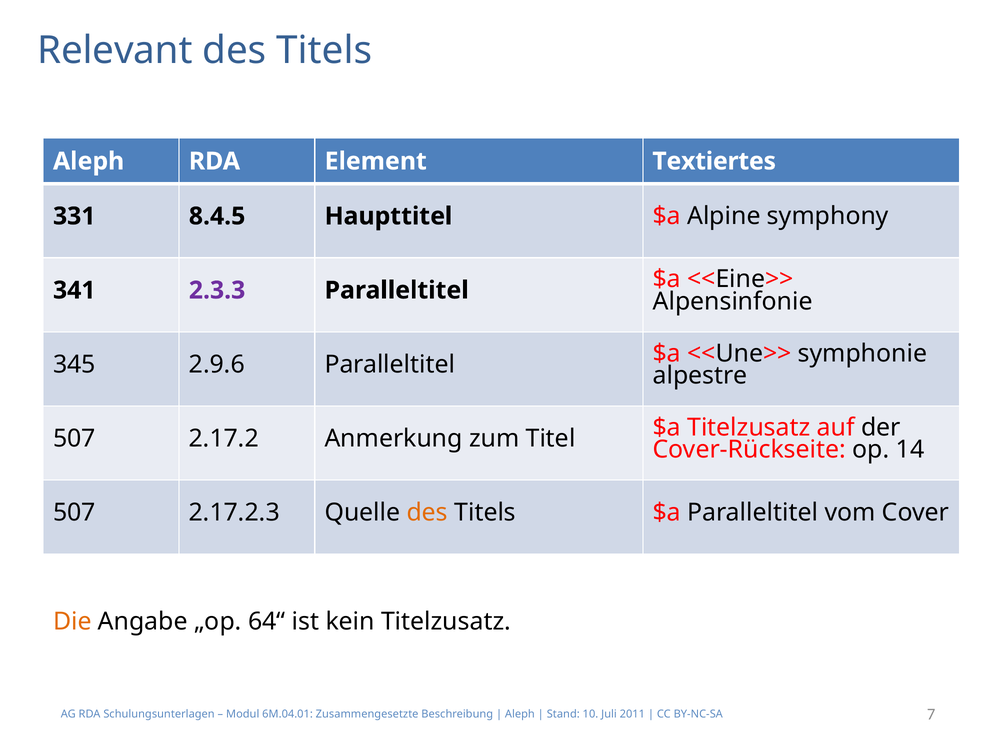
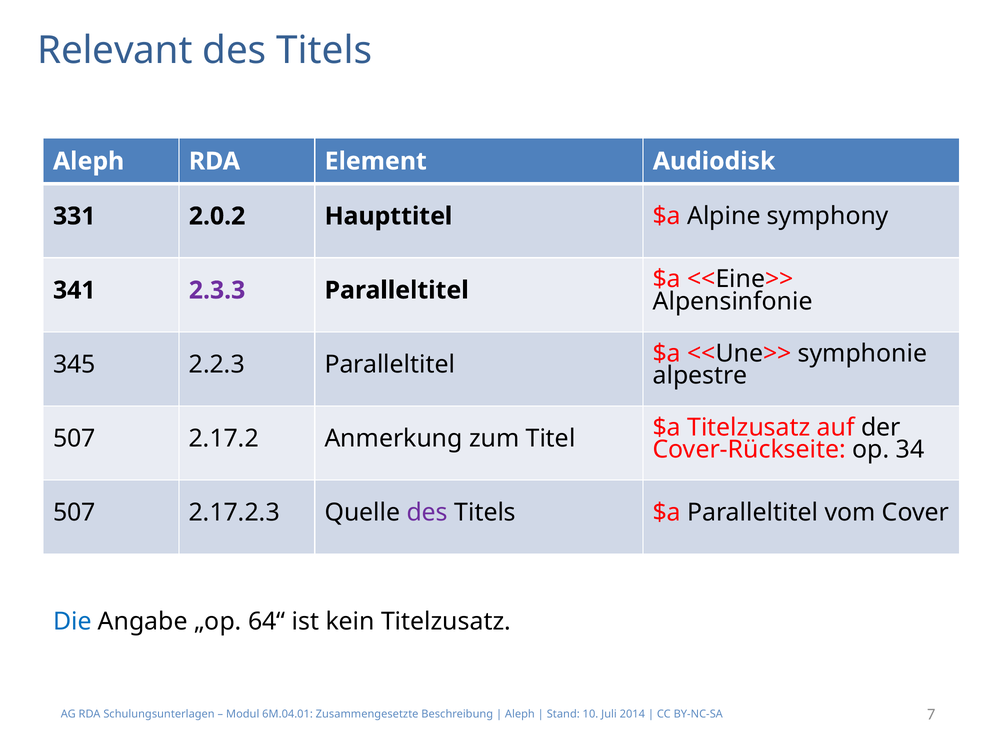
Textiertes: Textiertes -> Audiodisk (714, 161)
8.4.5: 8.4.5 -> 2.0.2 (217, 216)
2.9.6: 2.9.6 -> 2.2.3 (217, 365)
14: 14 -> 34 (910, 450)
des colour: orange -> purple (427, 513)
Die colour: orange -> blue (72, 622)
2011: 2011 -> 2014 (632, 714)
